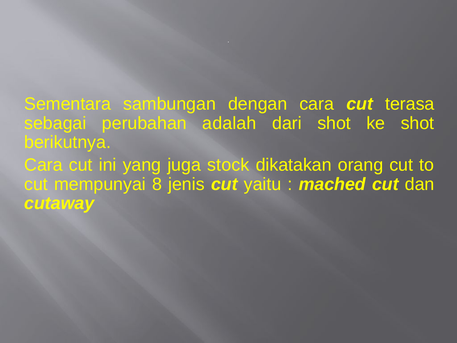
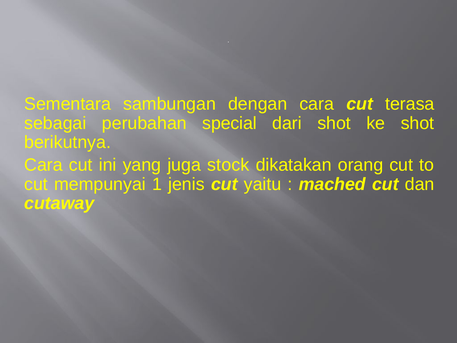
adalah: adalah -> special (230, 123)
8: 8 -> 1 (157, 184)
